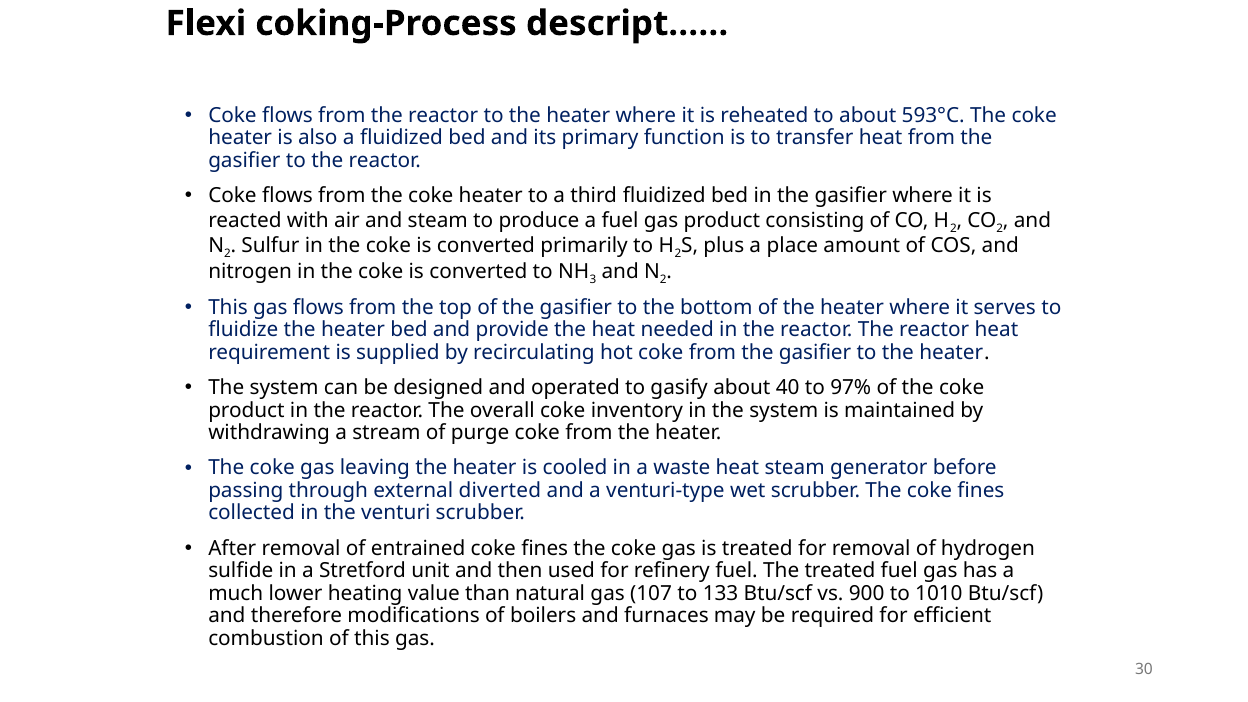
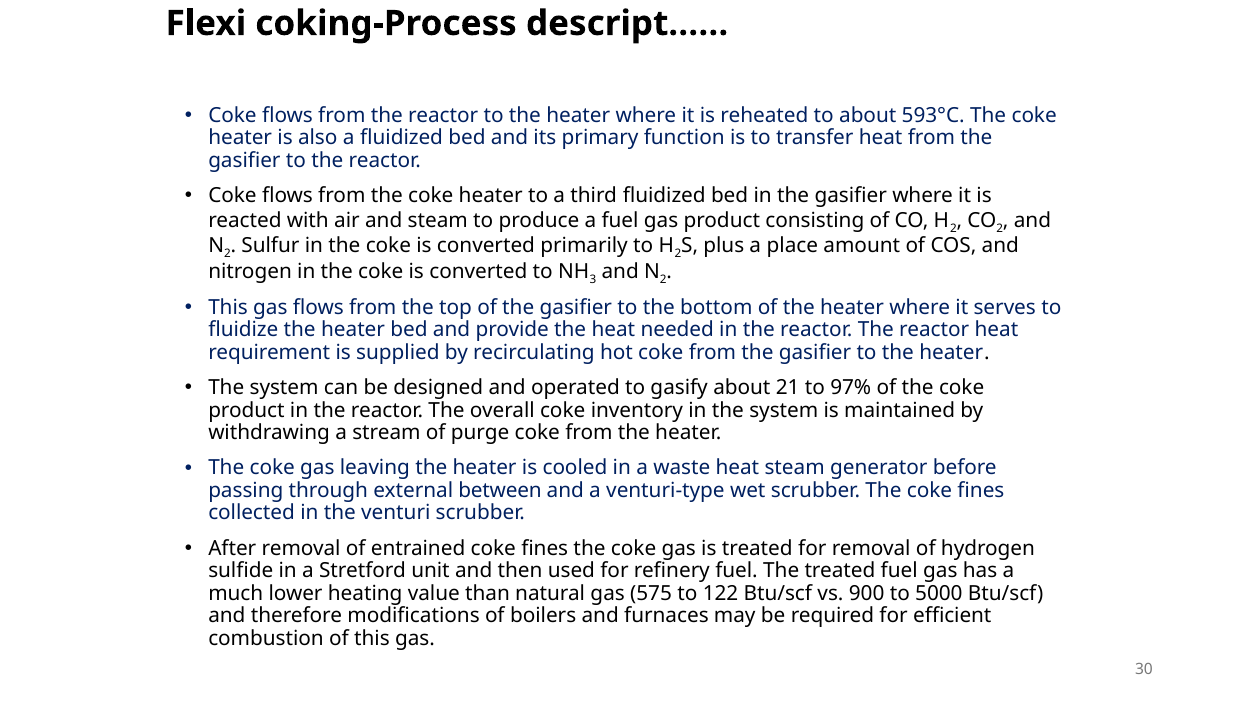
40: 40 -> 21 (788, 388)
diverted: diverted -> between (500, 491)
107: 107 -> 575 (651, 593)
133: 133 -> 122 (721, 593)
1010: 1010 -> 5000 (939, 593)
